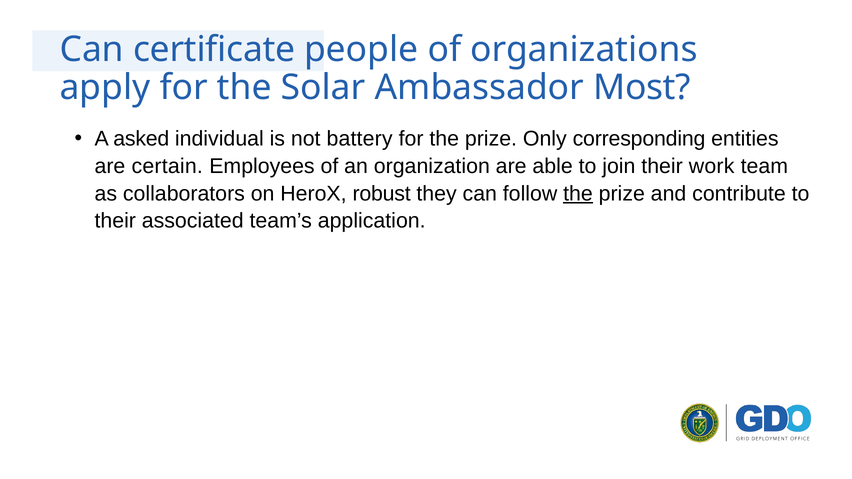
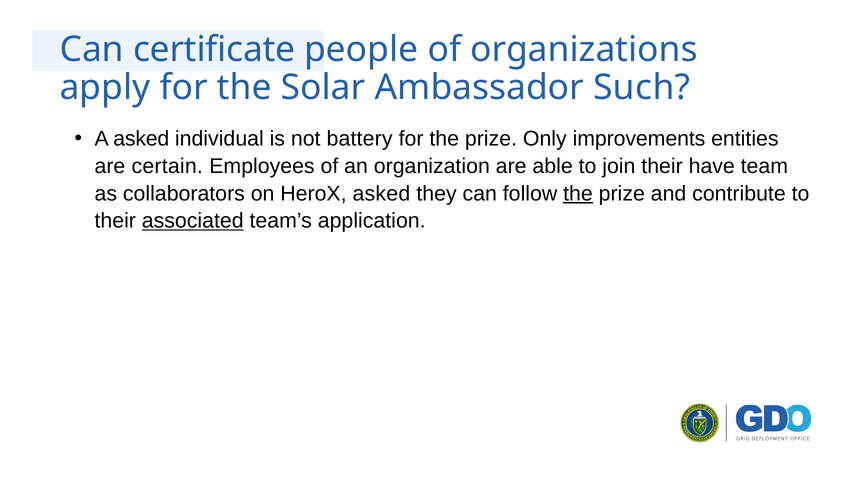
Most: Most -> Such (642, 88)
corresponding: corresponding -> improvements (639, 139)
work: work -> have (712, 166)
HeroX robust: robust -> asked (381, 194)
associated underline: none -> present (193, 221)
